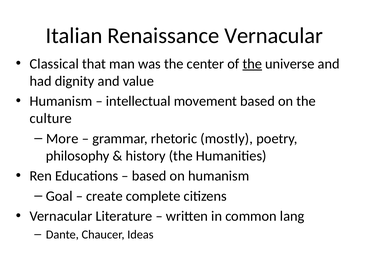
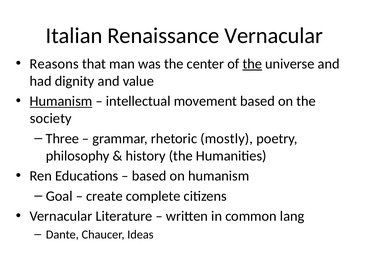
Classical: Classical -> Reasons (54, 64)
Humanism underline: none -> present (61, 101)
culture: culture -> society (51, 118)
More: More -> Three (62, 138)
